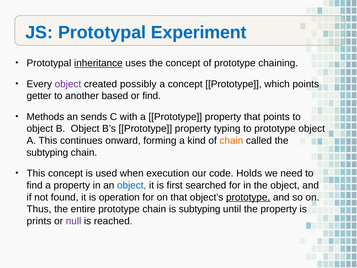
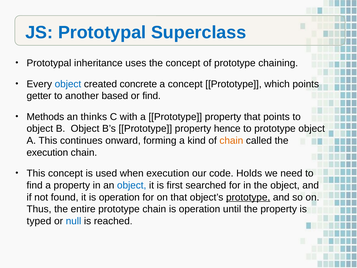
Experiment: Experiment -> Superclass (199, 32)
inheritance underline: present -> none (98, 63)
object colour: purple -> blue (68, 84)
possibly: possibly -> concrete (138, 84)
sends: sends -> thinks (94, 117)
typing: typing -> hence (227, 129)
subtyping: subtyping -> execution (47, 152)
chain is subtyping: subtyping -> operation (200, 209)
prints: prints -> typed (39, 221)
null colour: purple -> blue (74, 221)
